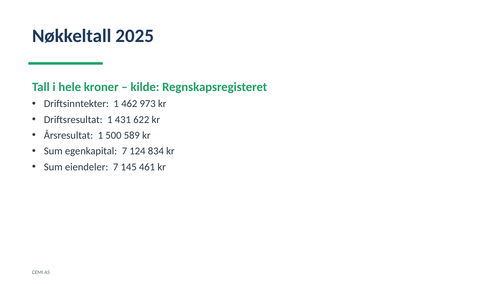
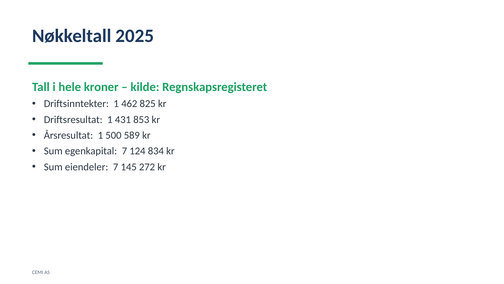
973: 973 -> 825 (148, 104)
622: 622 -> 853 (141, 119)
461: 461 -> 272 (147, 167)
